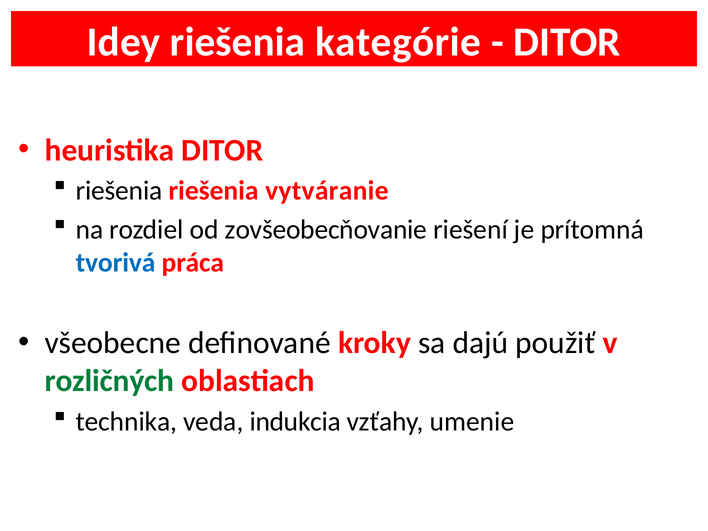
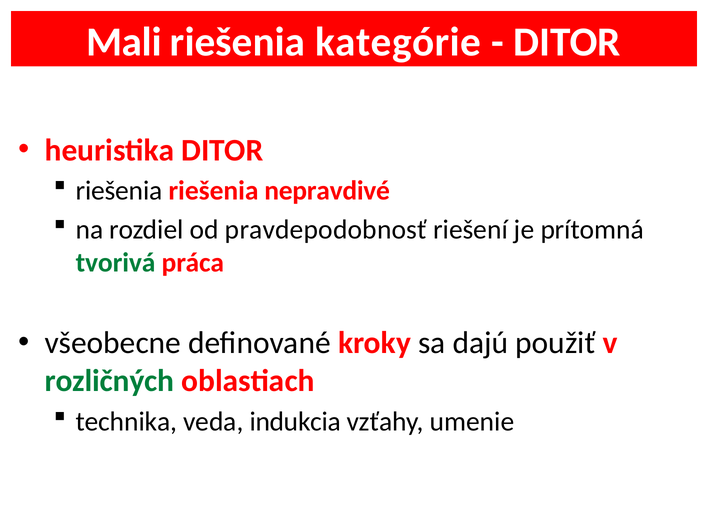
Idey: Idey -> Mali (124, 42)
vytváranie: vytváranie -> nepravdivé (327, 191)
zovšeobecňovanie: zovšeobecňovanie -> pravdepodobnosť (326, 229)
tvorivá colour: blue -> green (116, 262)
